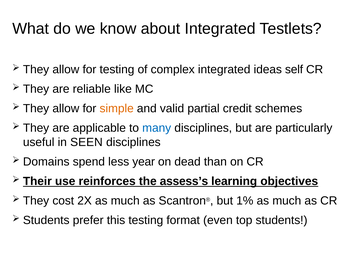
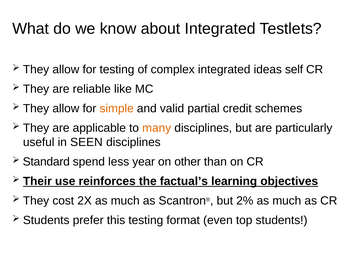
many colour: blue -> orange (157, 128)
Domains: Domains -> Standard (46, 161)
dead: dead -> other (188, 161)
assess’s: assess’s -> factual’s (184, 181)
1%: 1% -> 2% (245, 200)
